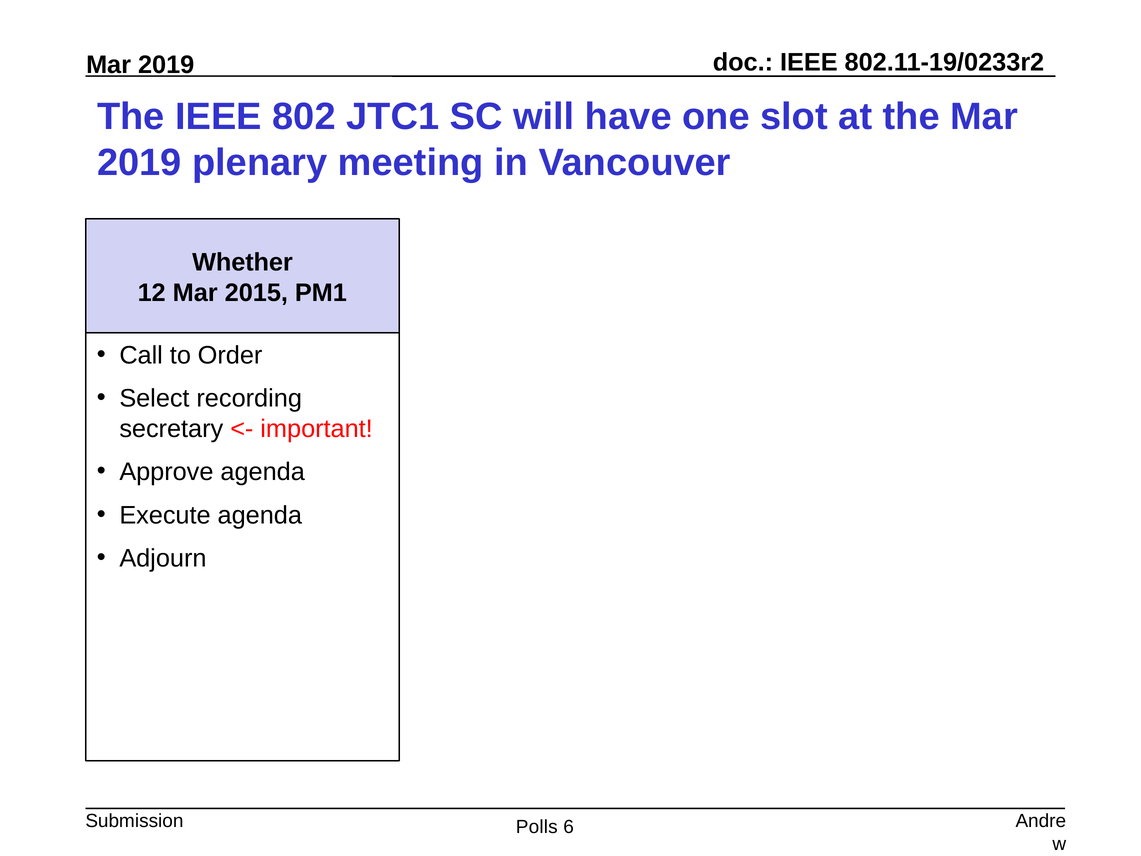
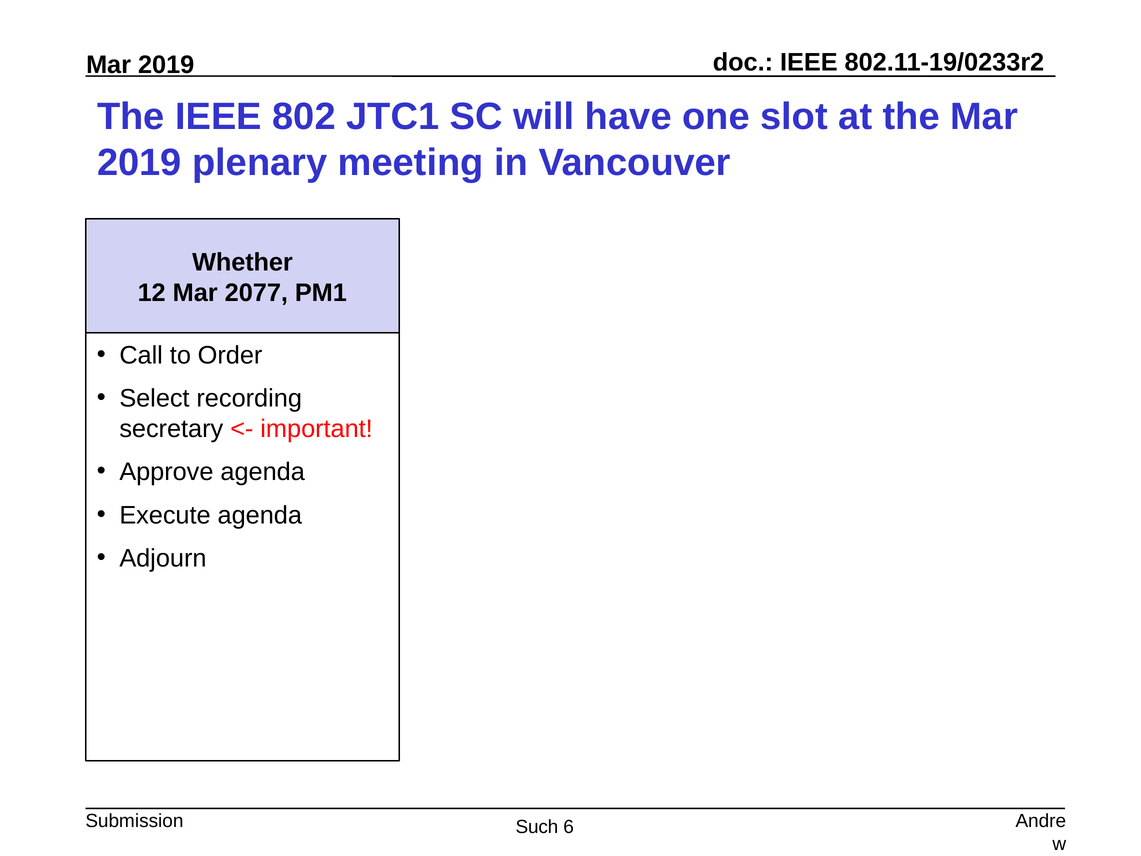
2015: 2015 -> 2077 (256, 293)
Polls: Polls -> Such (537, 827)
